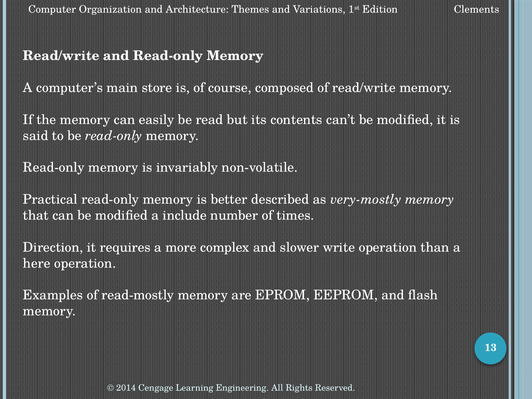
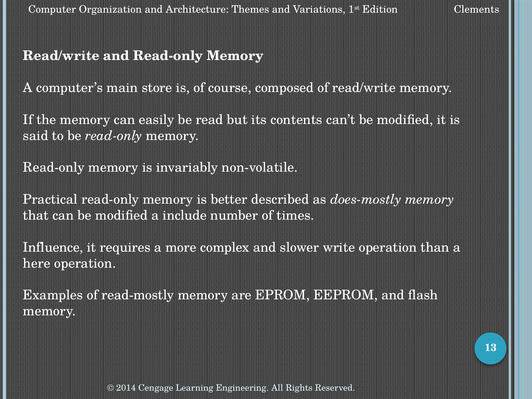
very-mostly: very-mostly -> does-mostly (366, 199)
Direction: Direction -> Influence (53, 247)
